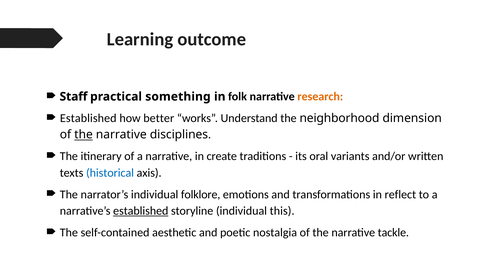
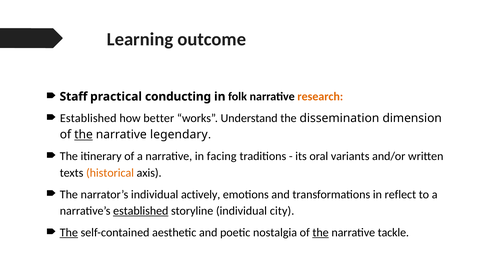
something: something -> conducting (178, 97)
neighborhood: neighborhood -> dissemination (339, 118)
disciplines: disciplines -> legendary (179, 135)
create: create -> facing (222, 156)
historical colour: blue -> orange (110, 173)
folklore: folklore -> actively (201, 194)
this: this -> city (282, 211)
The underline: none -> present (69, 233)
the underline: none -> present (321, 233)
